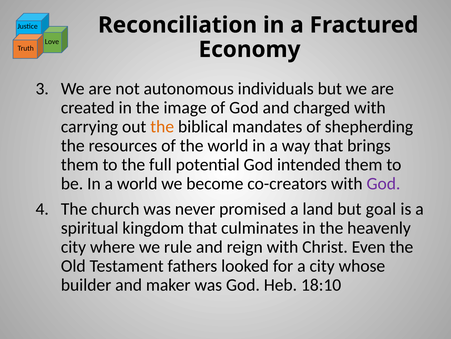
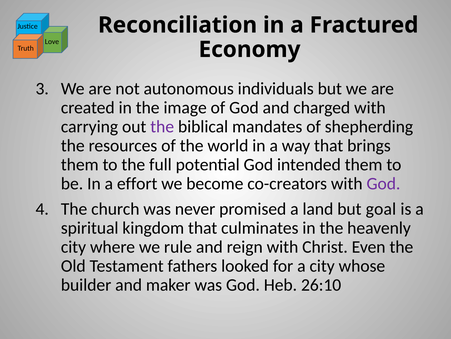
the colour: orange -> purple (162, 126)
a world: world -> effort (137, 183)
18:10: 18:10 -> 26:10 (321, 284)
